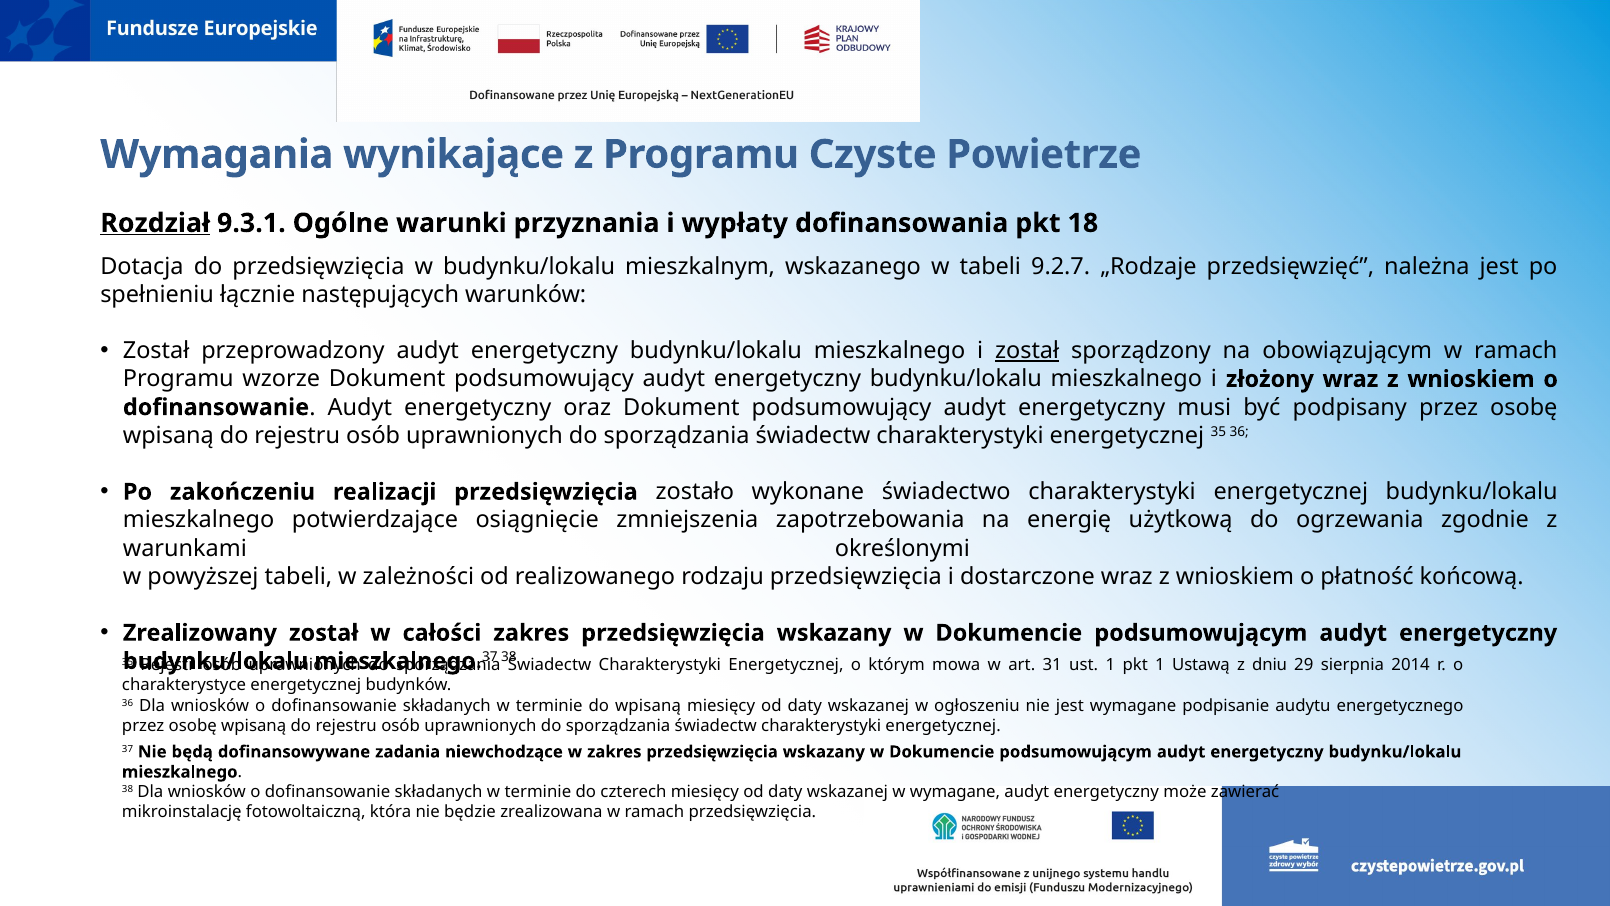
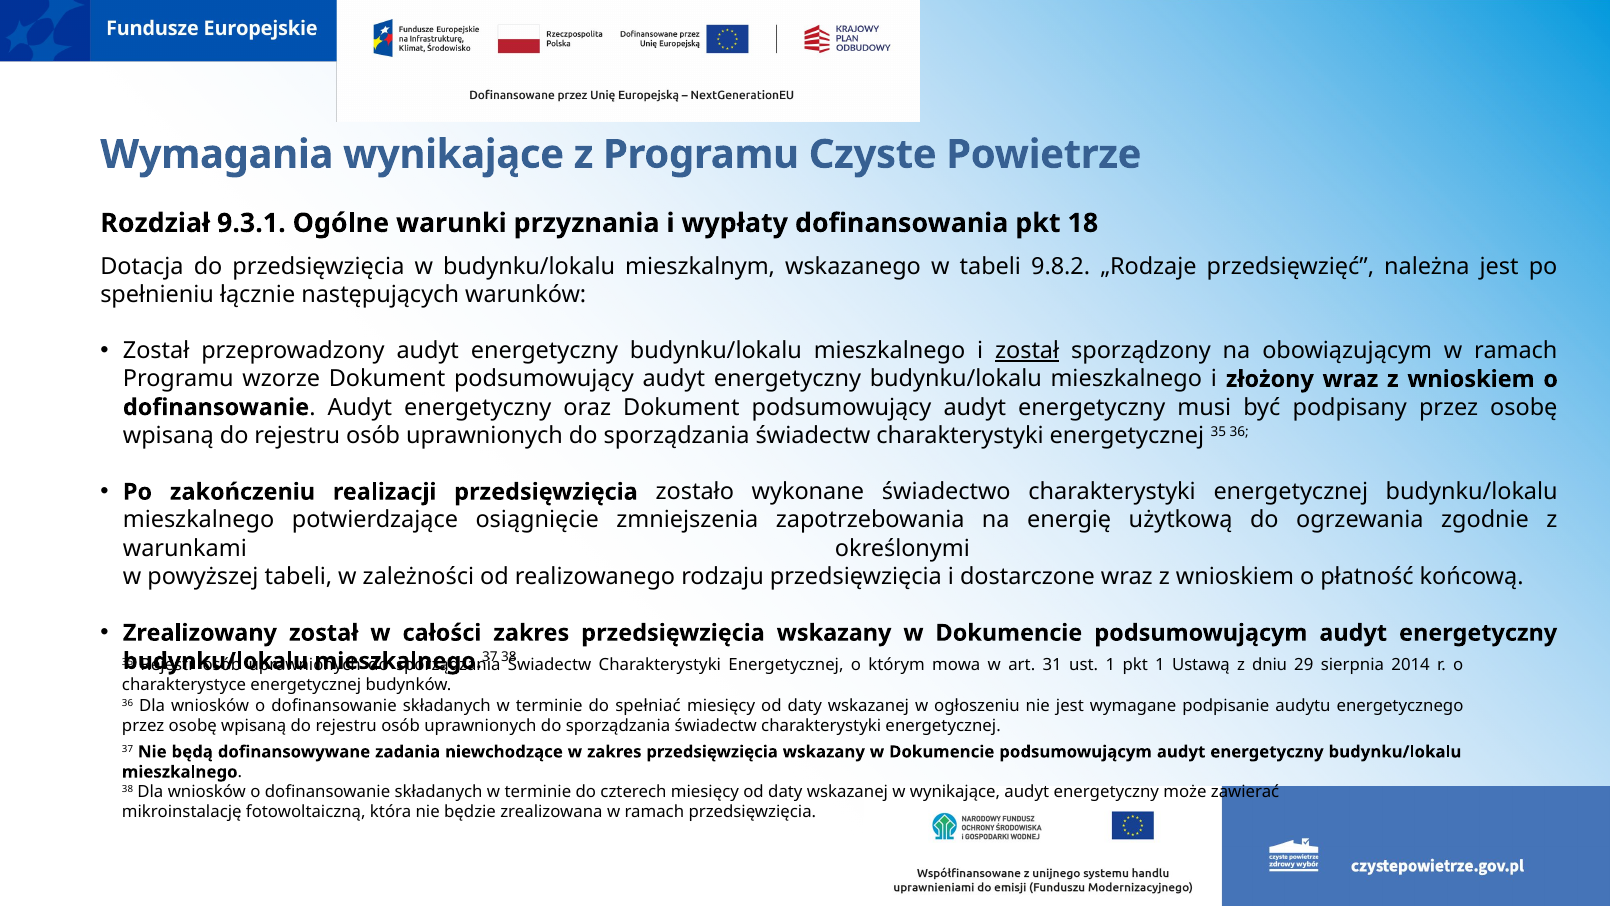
Rozdział underline: present -> none (155, 223)
9.2.7: 9.2.7 -> 9.8.2 (1061, 266)
do wpisaną: wpisaną -> spełniać (648, 705)
w wymagane: wymagane -> wynikające (955, 792)
